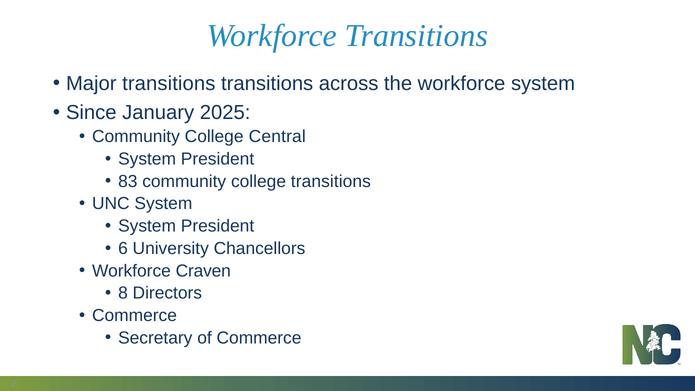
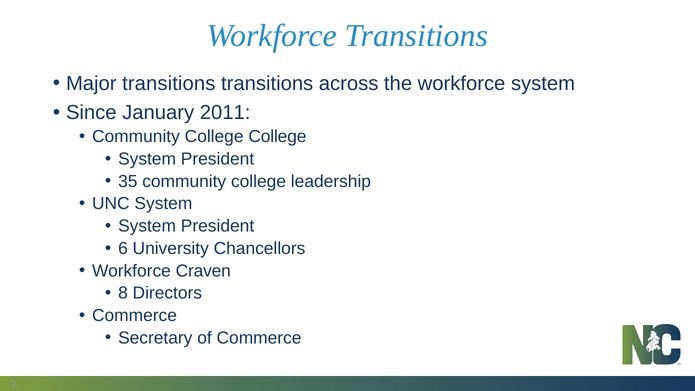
2025: 2025 -> 2011 (225, 113)
College Central: Central -> College (277, 137)
83: 83 -> 35 (128, 181)
college transitions: transitions -> leadership (331, 181)
